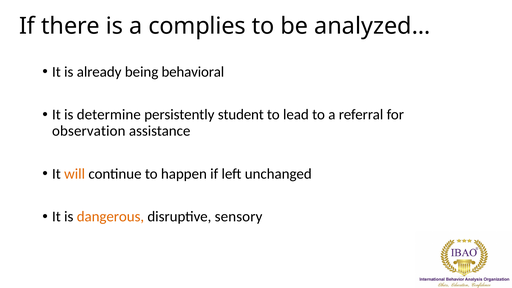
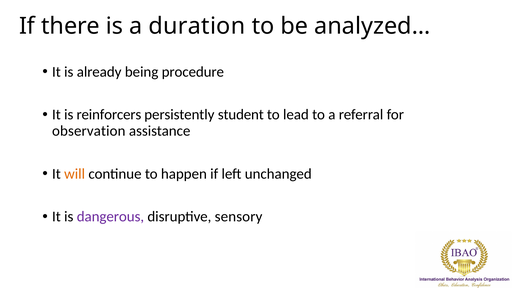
complies: complies -> duration (197, 26)
behavioral: behavioral -> procedure (193, 72)
determine: determine -> reinforcers (109, 115)
dangerous colour: orange -> purple (110, 217)
